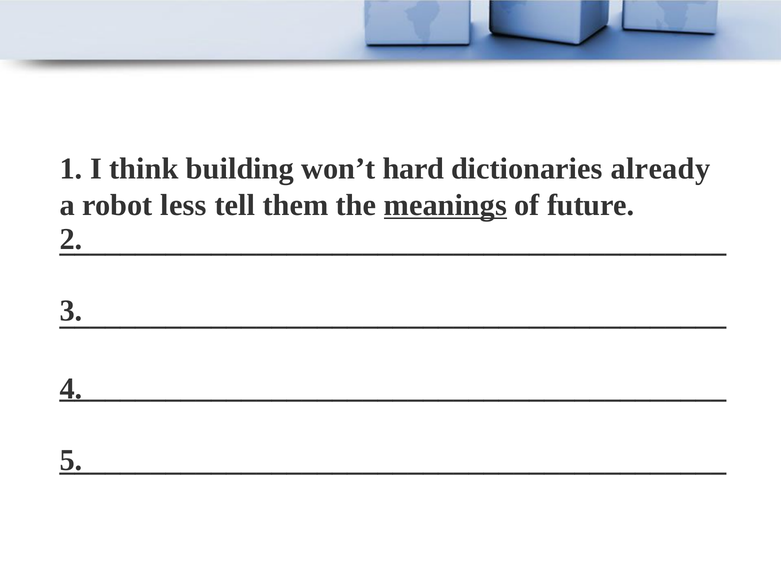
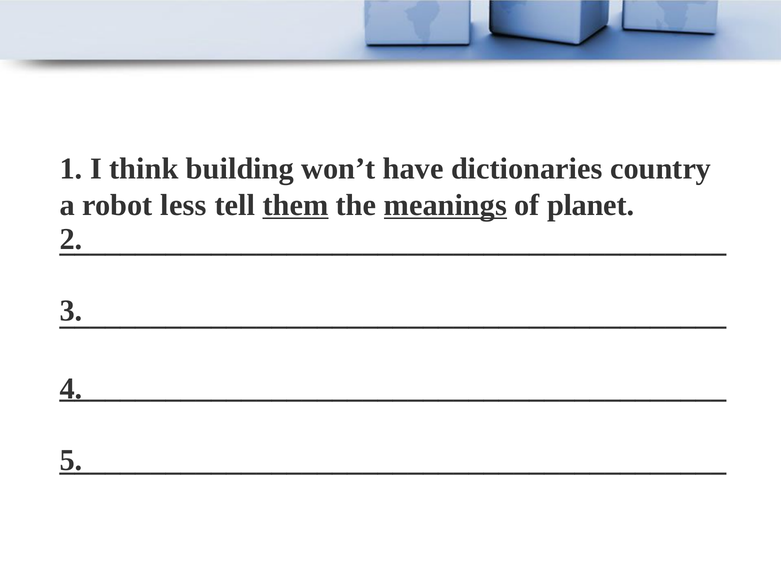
hard: hard -> have (413, 169)
already: already -> country (661, 169)
them underline: none -> present (295, 205)
future: future -> planet (591, 205)
